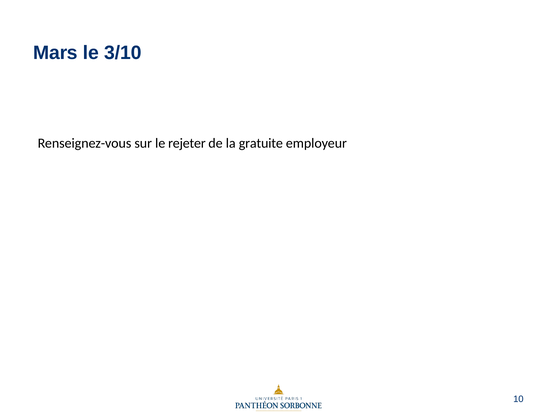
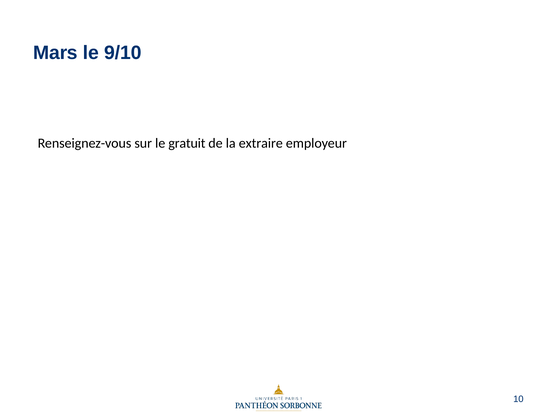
3/10: 3/10 -> 9/10 (123, 53)
rejeter: rejeter -> gratuit (187, 143)
gratuite: gratuite -> extraire (261, 143)
